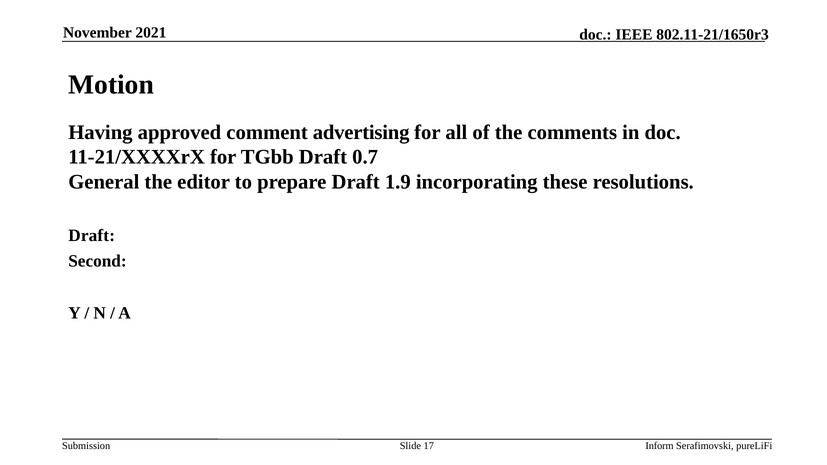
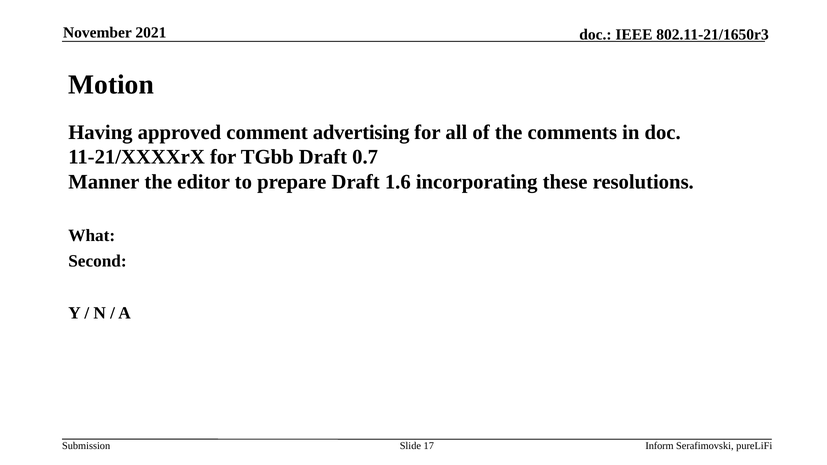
General: General -> Manner (104, 182)
1.9: 1.9 -> 1.6 (398, 182)
Draft: Draft -> What (92, 235)
